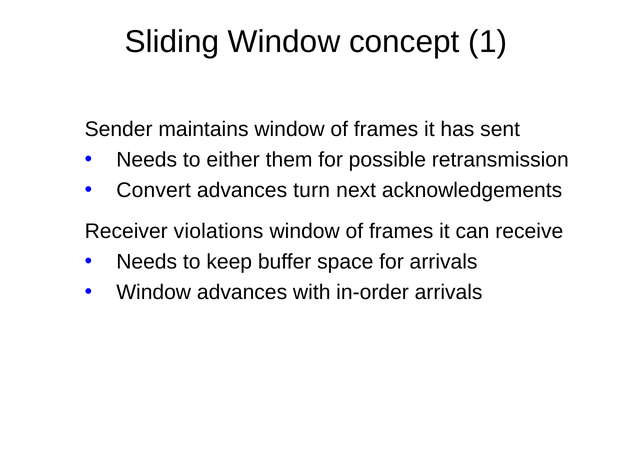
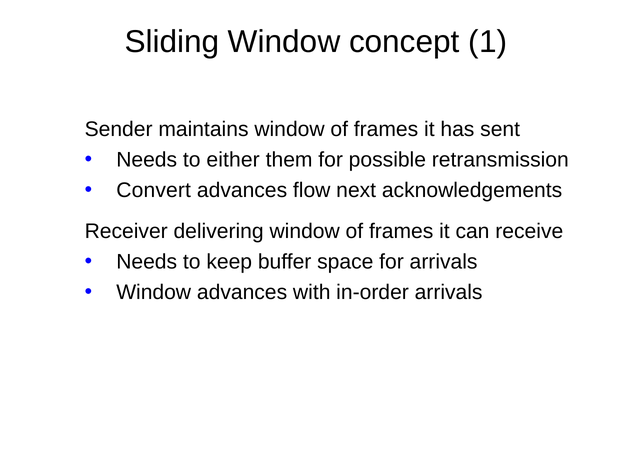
turn: turn -> flow (312, 190)
violations: violations -> delivering (219, 231)
